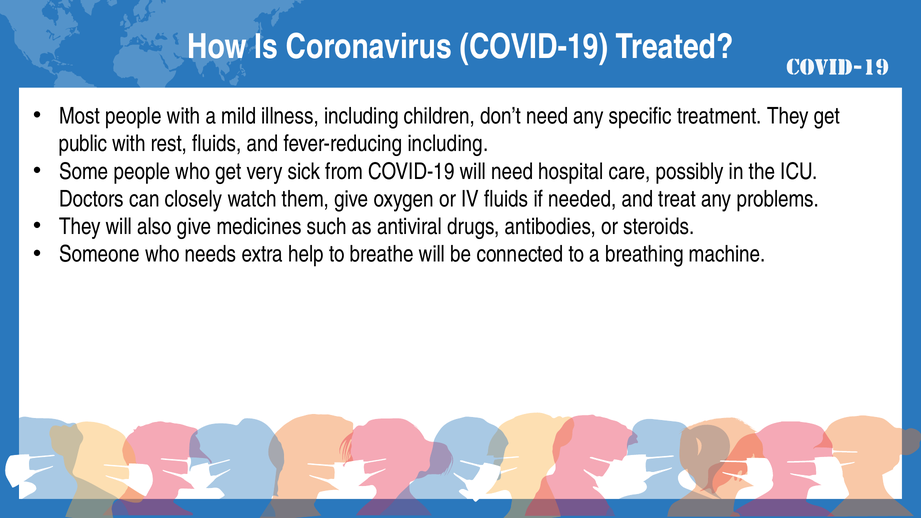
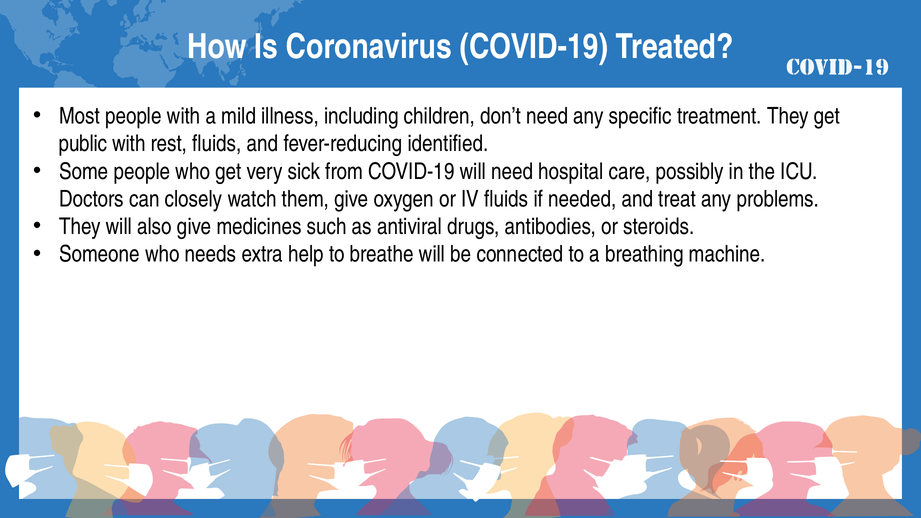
fever-reducing including: including -> identified (448, 144)
